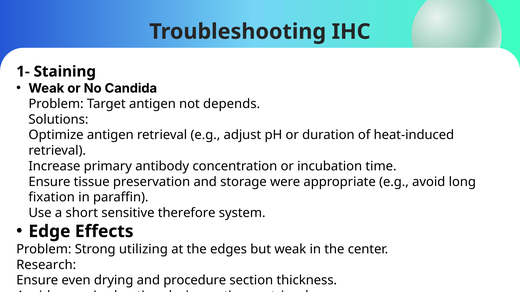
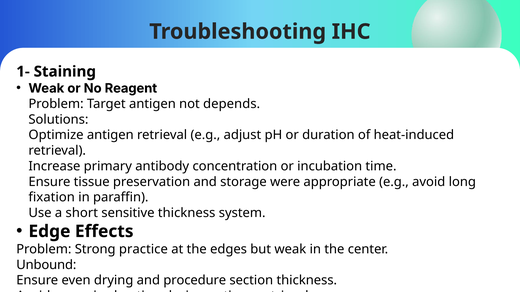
Candida: Candida -> Reagent (131, 88)
sensitive therefore: therefore -> thickness (187, 213)
utilizing: utilizing -> practice (143, 250)
Research: Research -> Unbound (46, 265)
